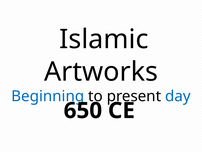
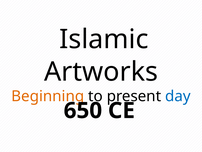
Beginning colour: blue -> orange (48, 96)
